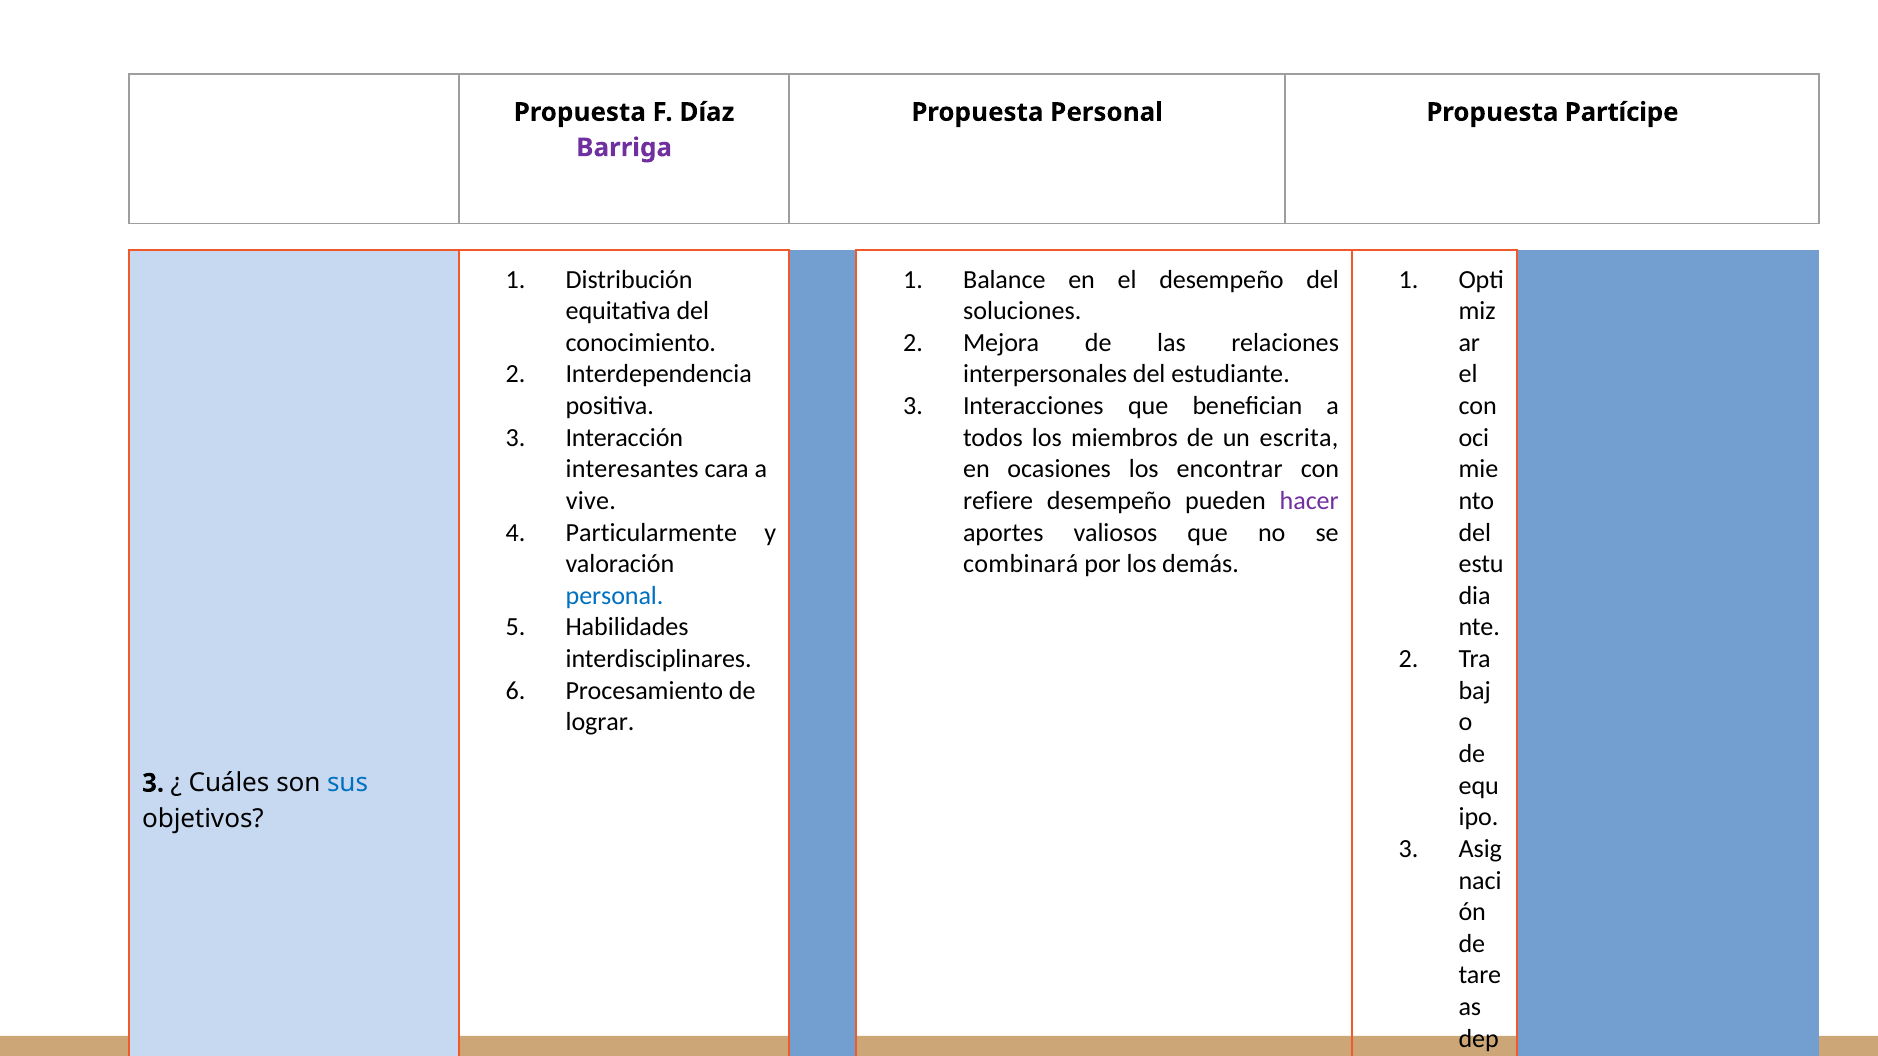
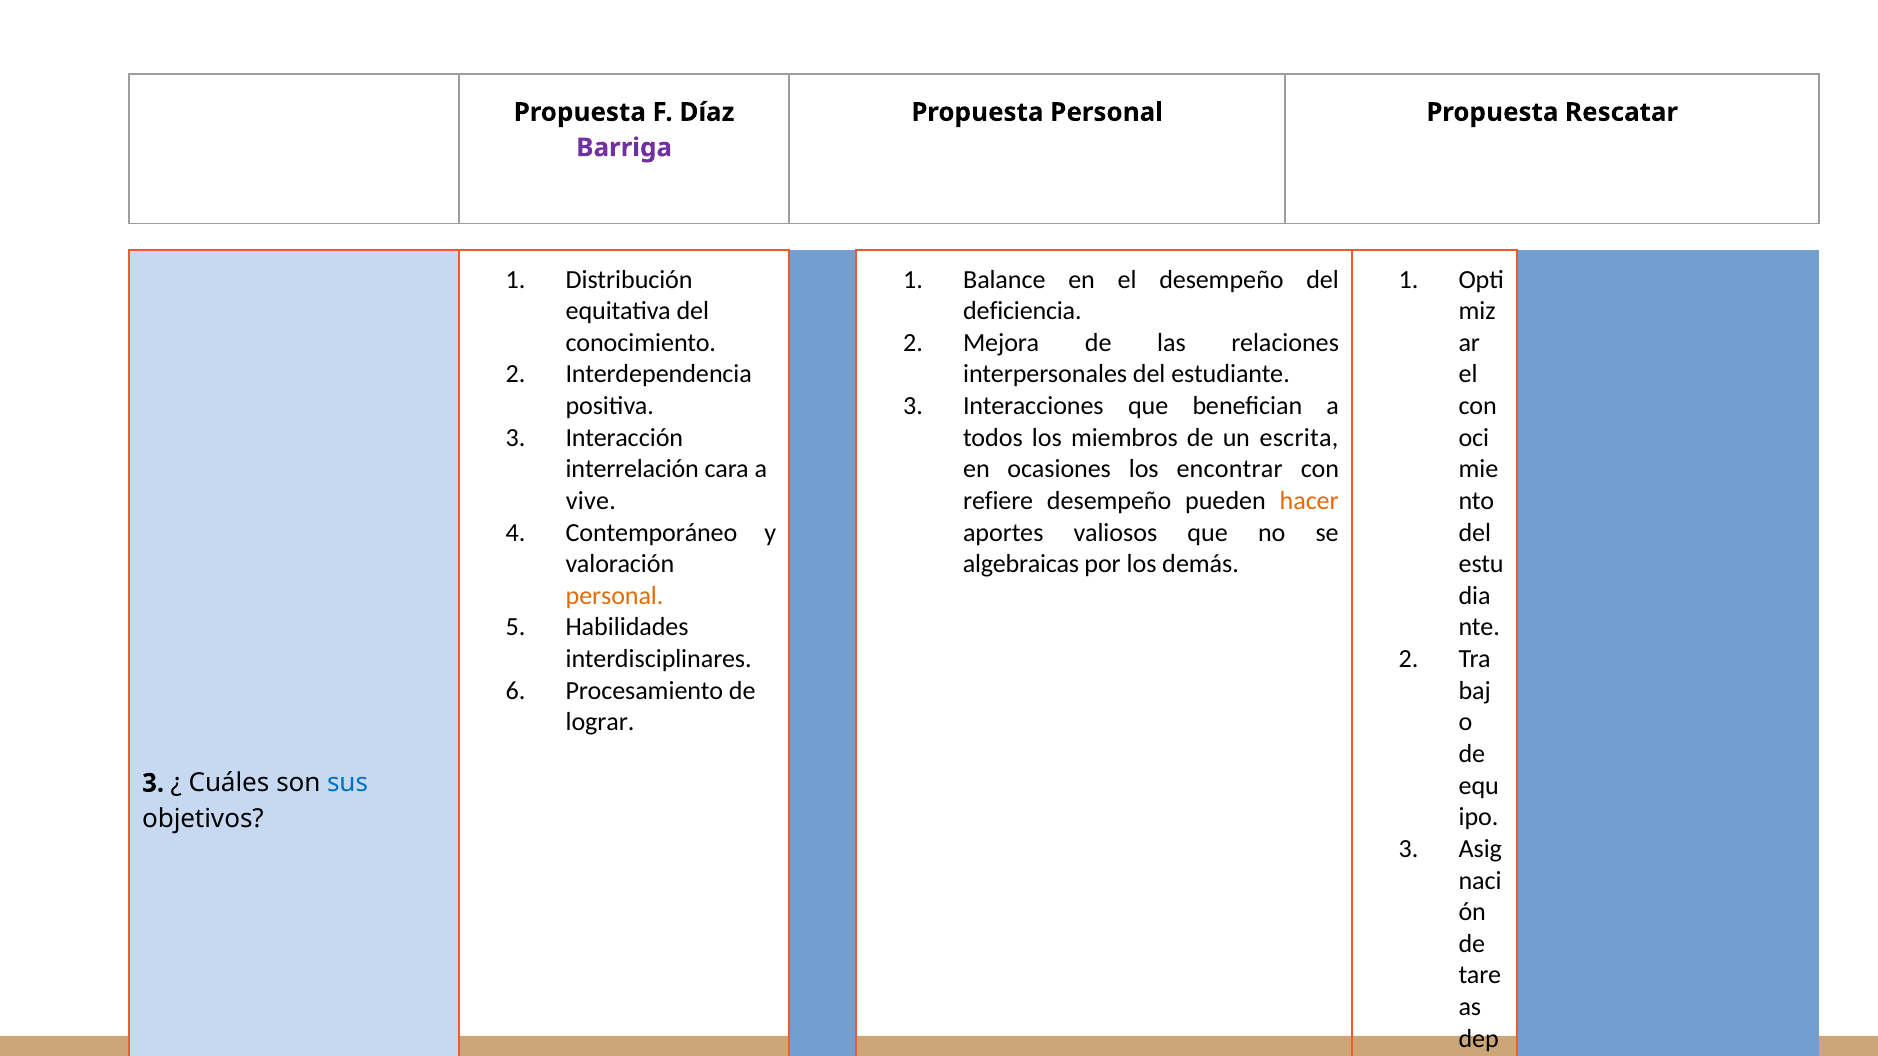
Partícipe: Partícipe -> Rescatar (1622, 112)
soluciones: soluciones -> deficiencia (1022, 311)
interesantes: interesantes -> interrelación (632, 469)
hacer colour: purple -> orange (1309, 501)
Particularmente: Particularmente -> Contemporáneo (651, 533)
combinará: combinará -> algebraicas (1021, 564)
personal colour: blue -> orange (615, 596)
